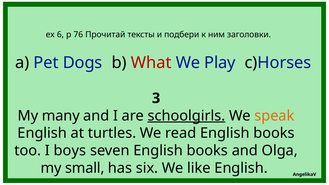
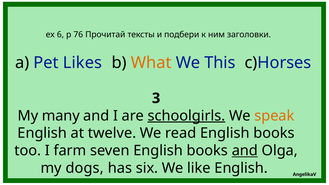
Dogs: Dogs -> Likes (83, 63)
What colour: red -> orange (151, 63)
Play: Play -> This (220, 63)
turtles: turtles -> twelve (112, 133)
boys: boys -> farm (70, 151)
and underline: none -> present (245, 151)
small: small -> dogs (85, 168)
